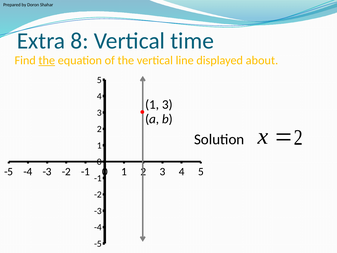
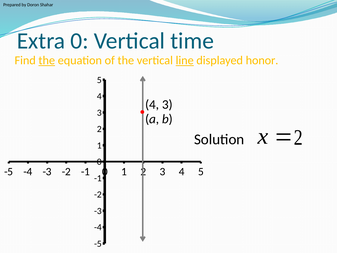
Extra 8: 8 -> 0 (79, 41)
line underline: none -> present (185, 60)
about: about -> honor (262, 60)
1: 1 -> 4 (152, 105)
